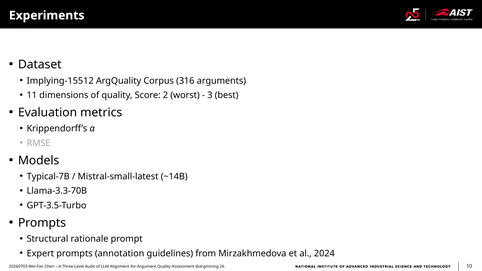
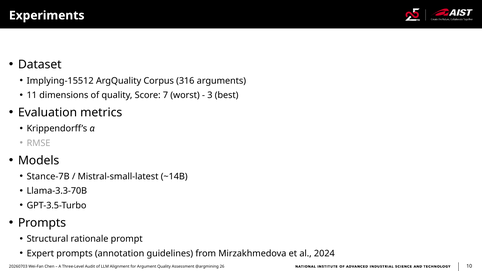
2: 2 -> 7 (165, 95)
Typical-7B: Typical-7B -> Stance-7B (48, 177)
